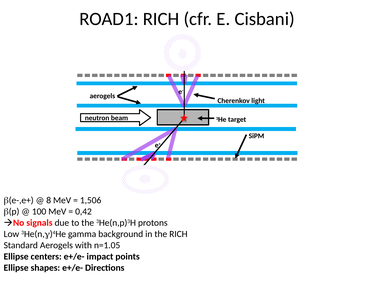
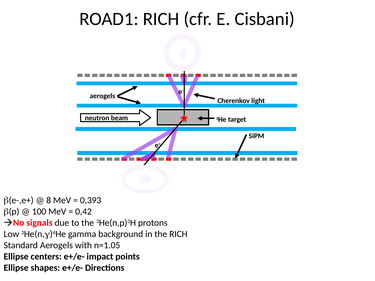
1,506: 1,506 -> 0,393 (91, 200)
